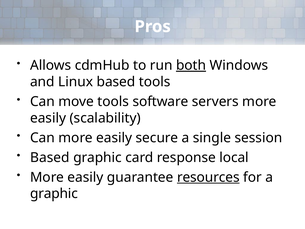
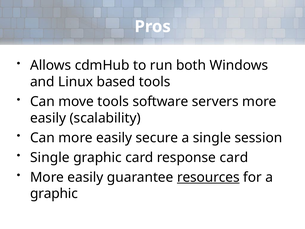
both underline: present -> none (191, 65)
Based: Based -> Single (50, 157)
response local: local -> card (234, 157)
